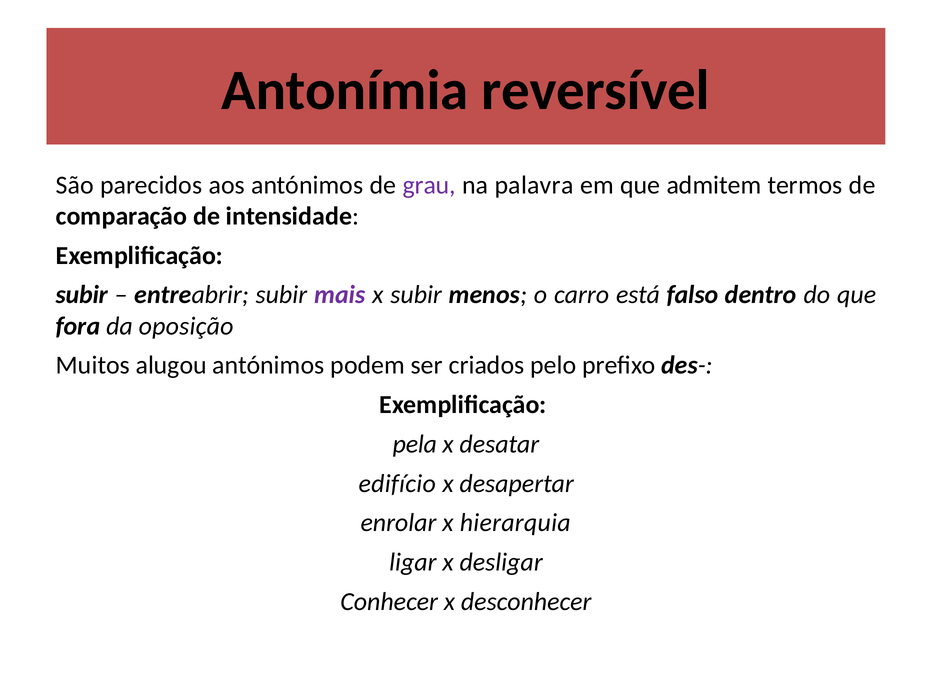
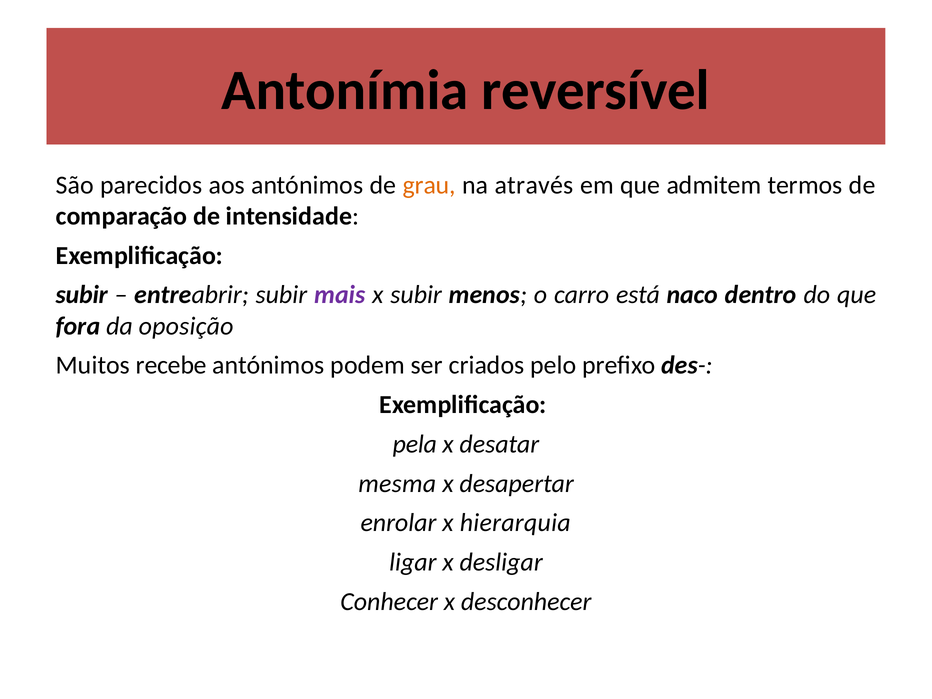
grau colour: purple -> orange (429, 185)
palavra: palavra -> através (534, 185)
falso: falso -> naco (693, 295)
alugou: alugou -> recebe (171, 365)
edifício: edifício -> mesma (397, 484)
